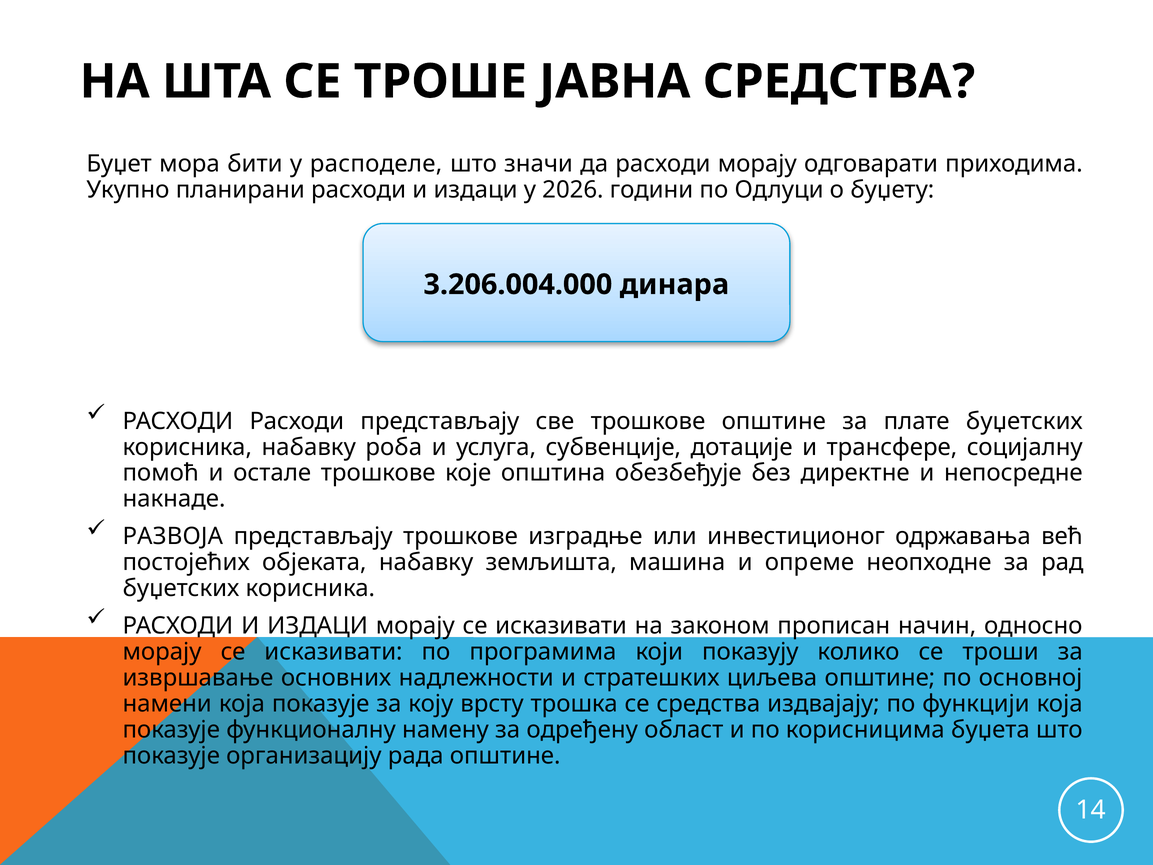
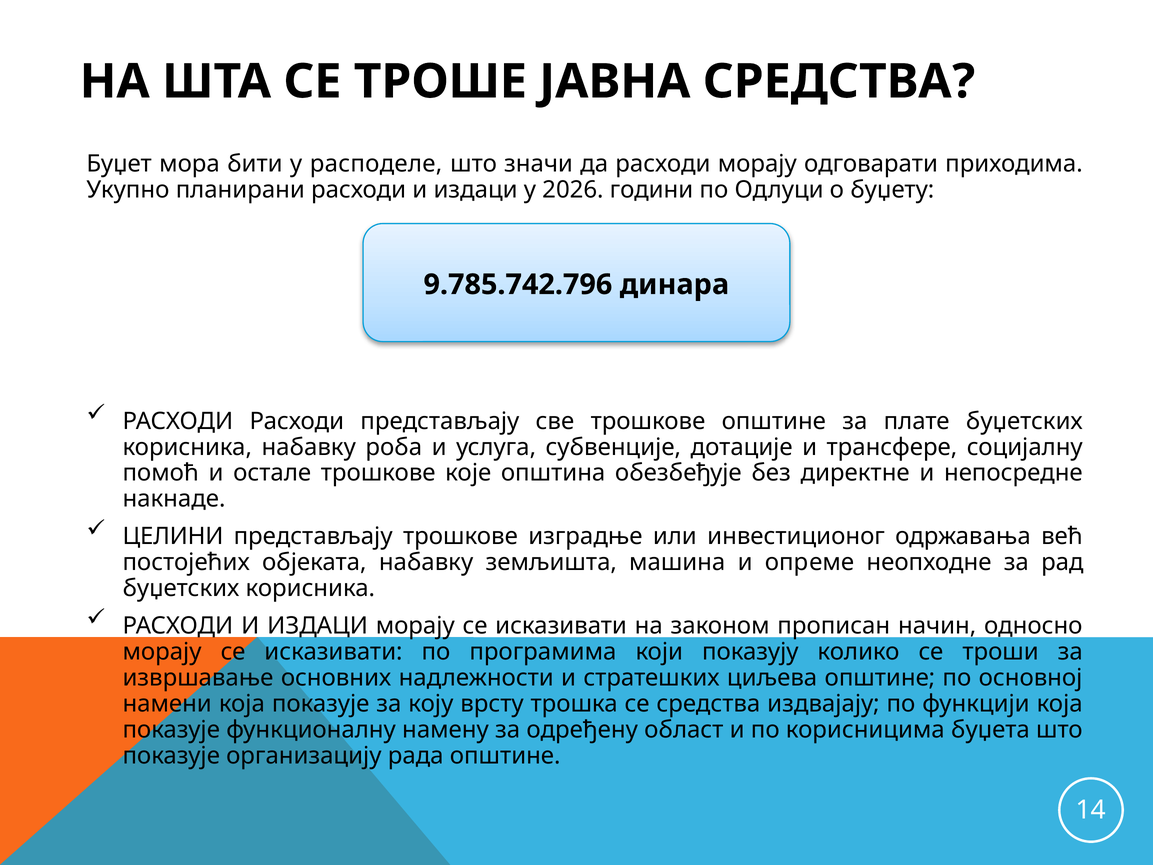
3.206.004.000: 3.206.004.000 -> 9.785.742.796 (518, 284)
РАЗВОЈА: РАЗВОЈА -> ЦЕЛИНИ (173, 536)
